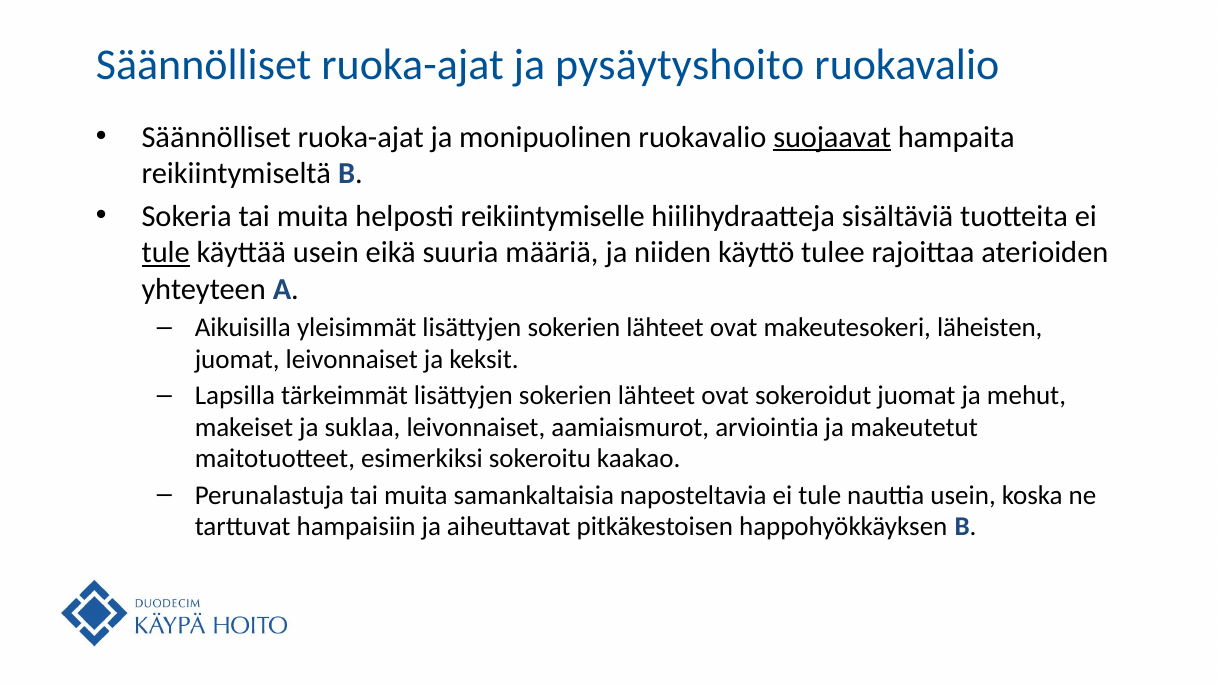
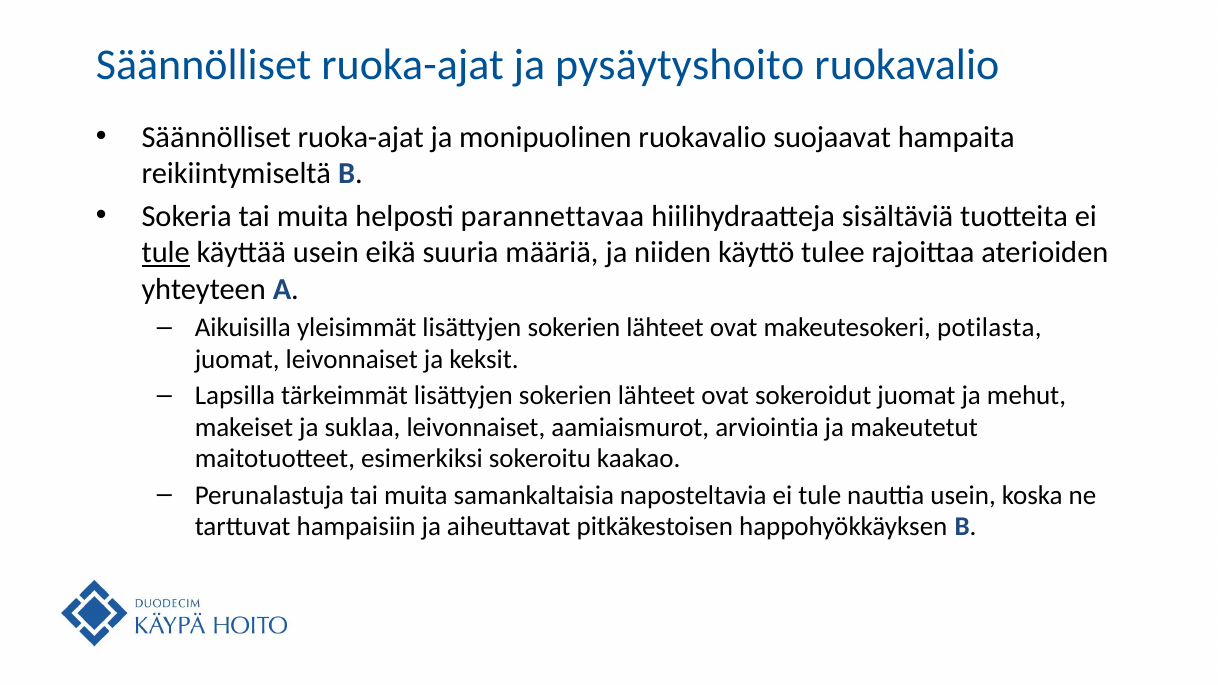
suojaavat underline: present -> none (832, 137)
reikiintymiselle: reikiintymiselle -> parannettavaa (553, 216)
läheisten: läheisten -> potilasta (989, 328)
